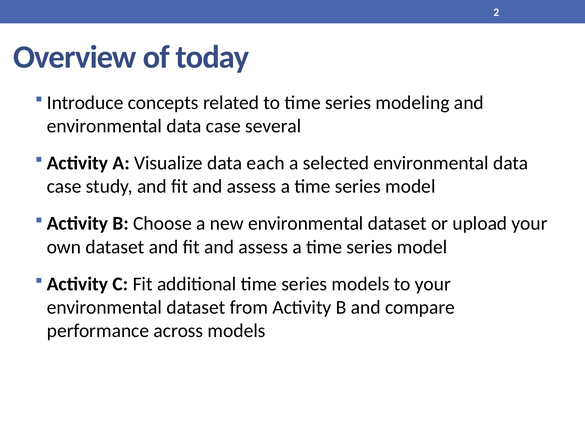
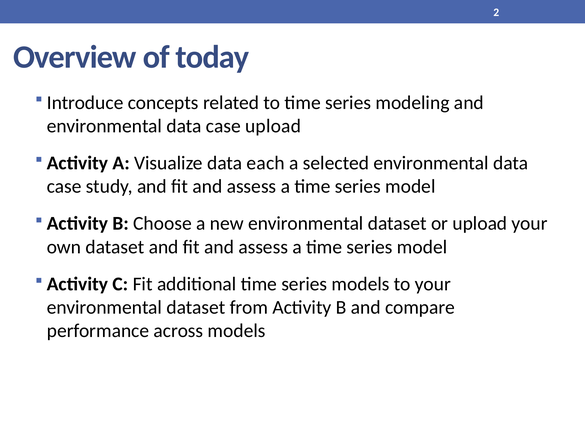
case several: several -> upload (273, 126)
